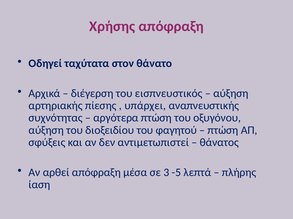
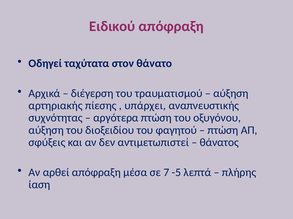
Χρήσης: Χρήσης -> Ειδικού (112, 26)
εισπνευστικός: εισπνευστικός -> τραυματισμού (169, 94)
3: 3 -> 7 (166, 173)
